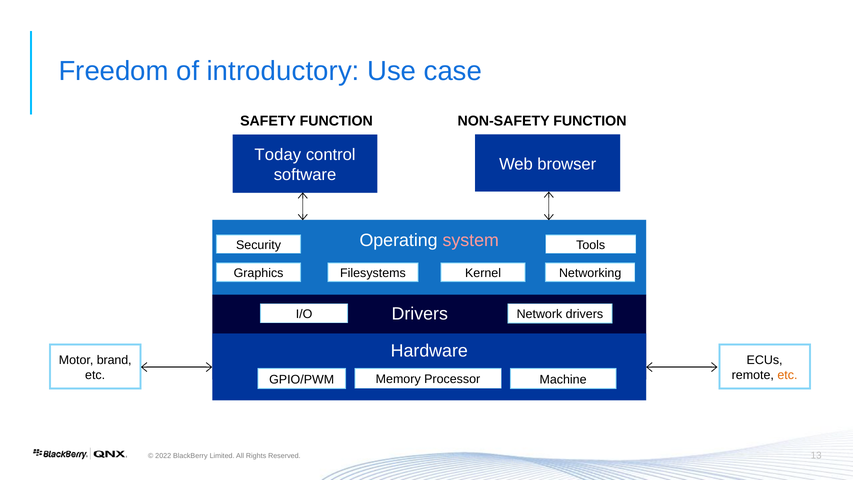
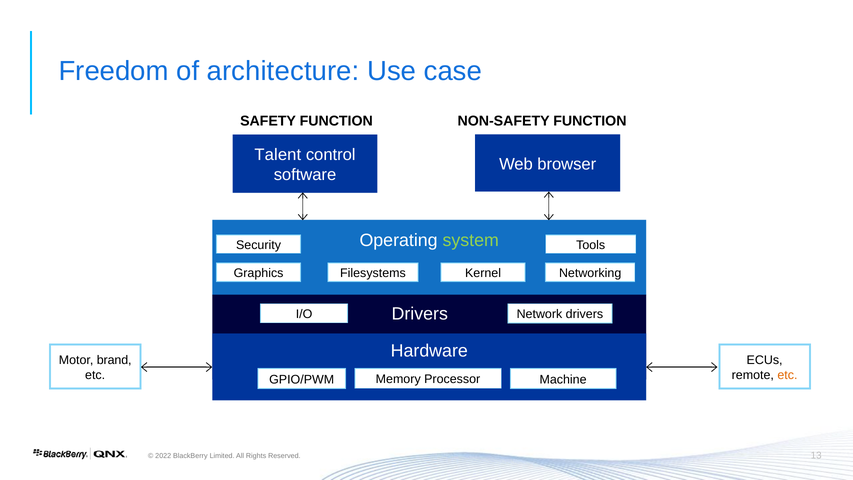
introductory: introductory -> architecture (283, 71)
Today: Today -> Talent (278, 155)
system colour: pink -> light green (471, 240)
